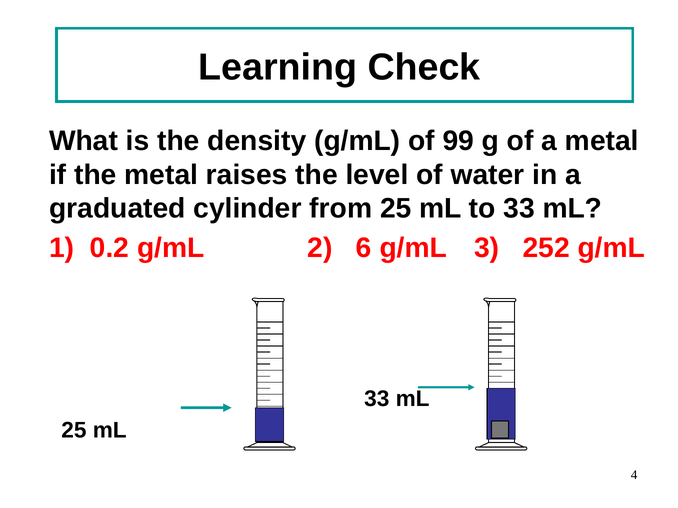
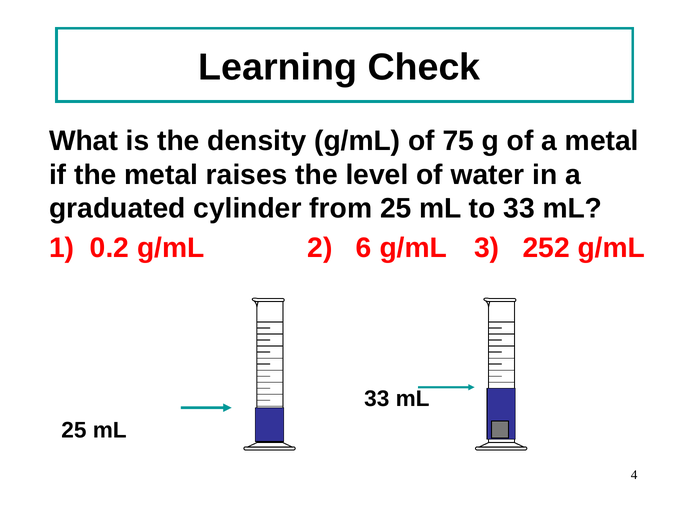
99: 99 -> 75 (458, 141)
